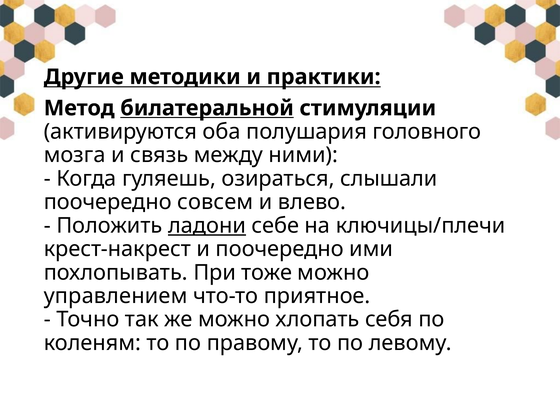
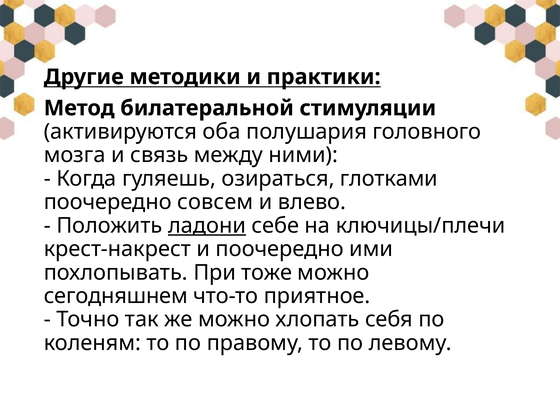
билатеральной underline: present -> none (207, 108)
слышали: слышали -> глотками (389, 179)
управлением: управлением -> сегодняшнем (116, 296)
